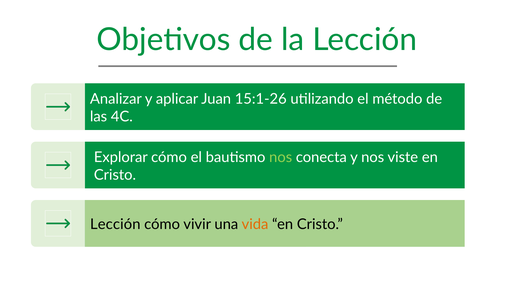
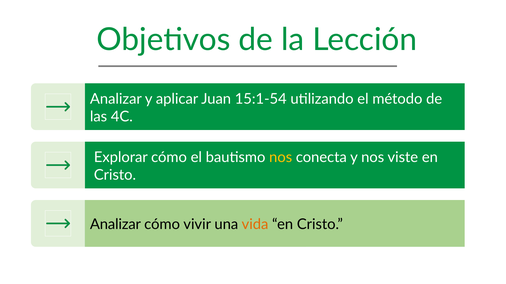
15:1-26: 15:1-26 -> 15:1-54 (261, 99)
nos colour: light green -> yellow (281, 158)
Lección: Lección -> Analizar (115, 225)
